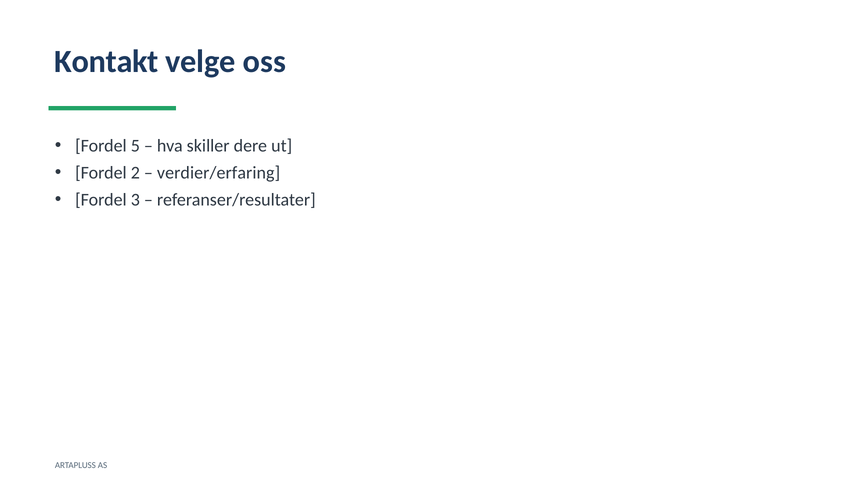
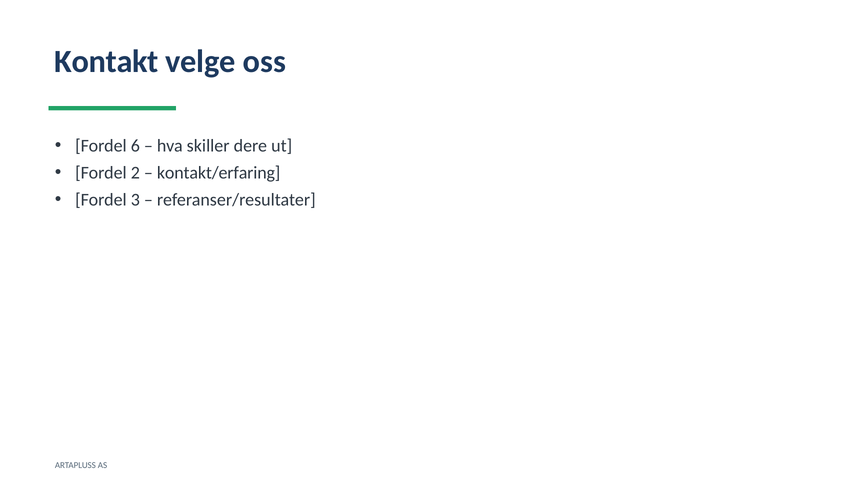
5: 5 -> 6 (135, 146)
verdier/erfaring: verdier/erfaring -> kontakt/erfaring (219, 173)
